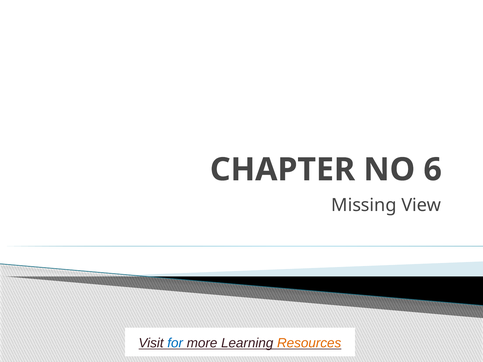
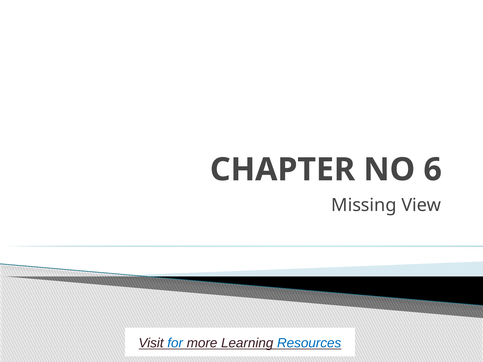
Resources colour: orange -> blue (309, 343)
